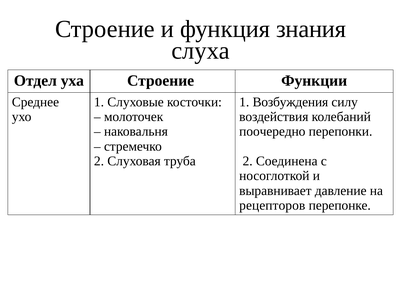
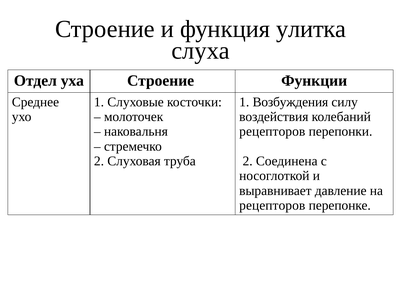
знания: знания -> улитка (311, 29)
поочередно: поочередно -> рецепторов (272, 131)
